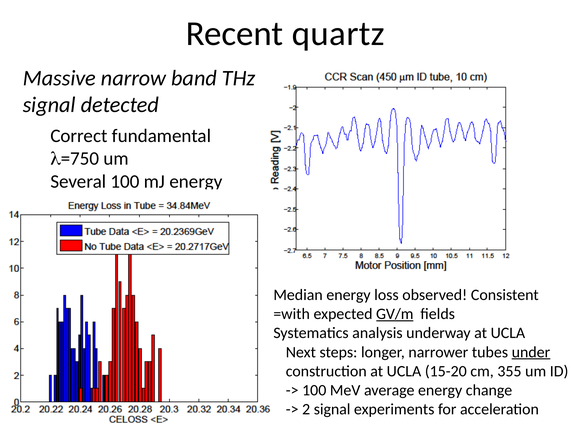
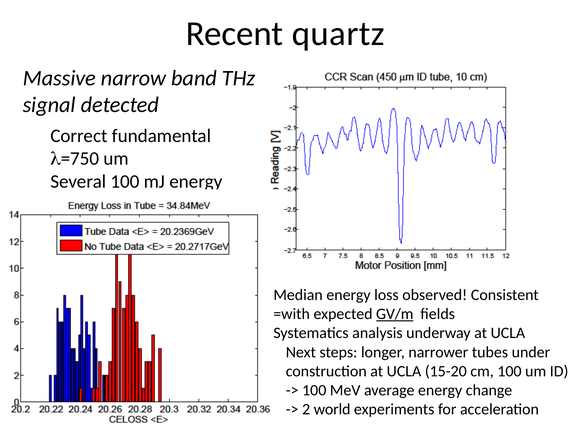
under underline: present -> none (531, 352)
cm 355: 355 -> 100 (509, 371)
2 signal: signal -> world (332, 409)
